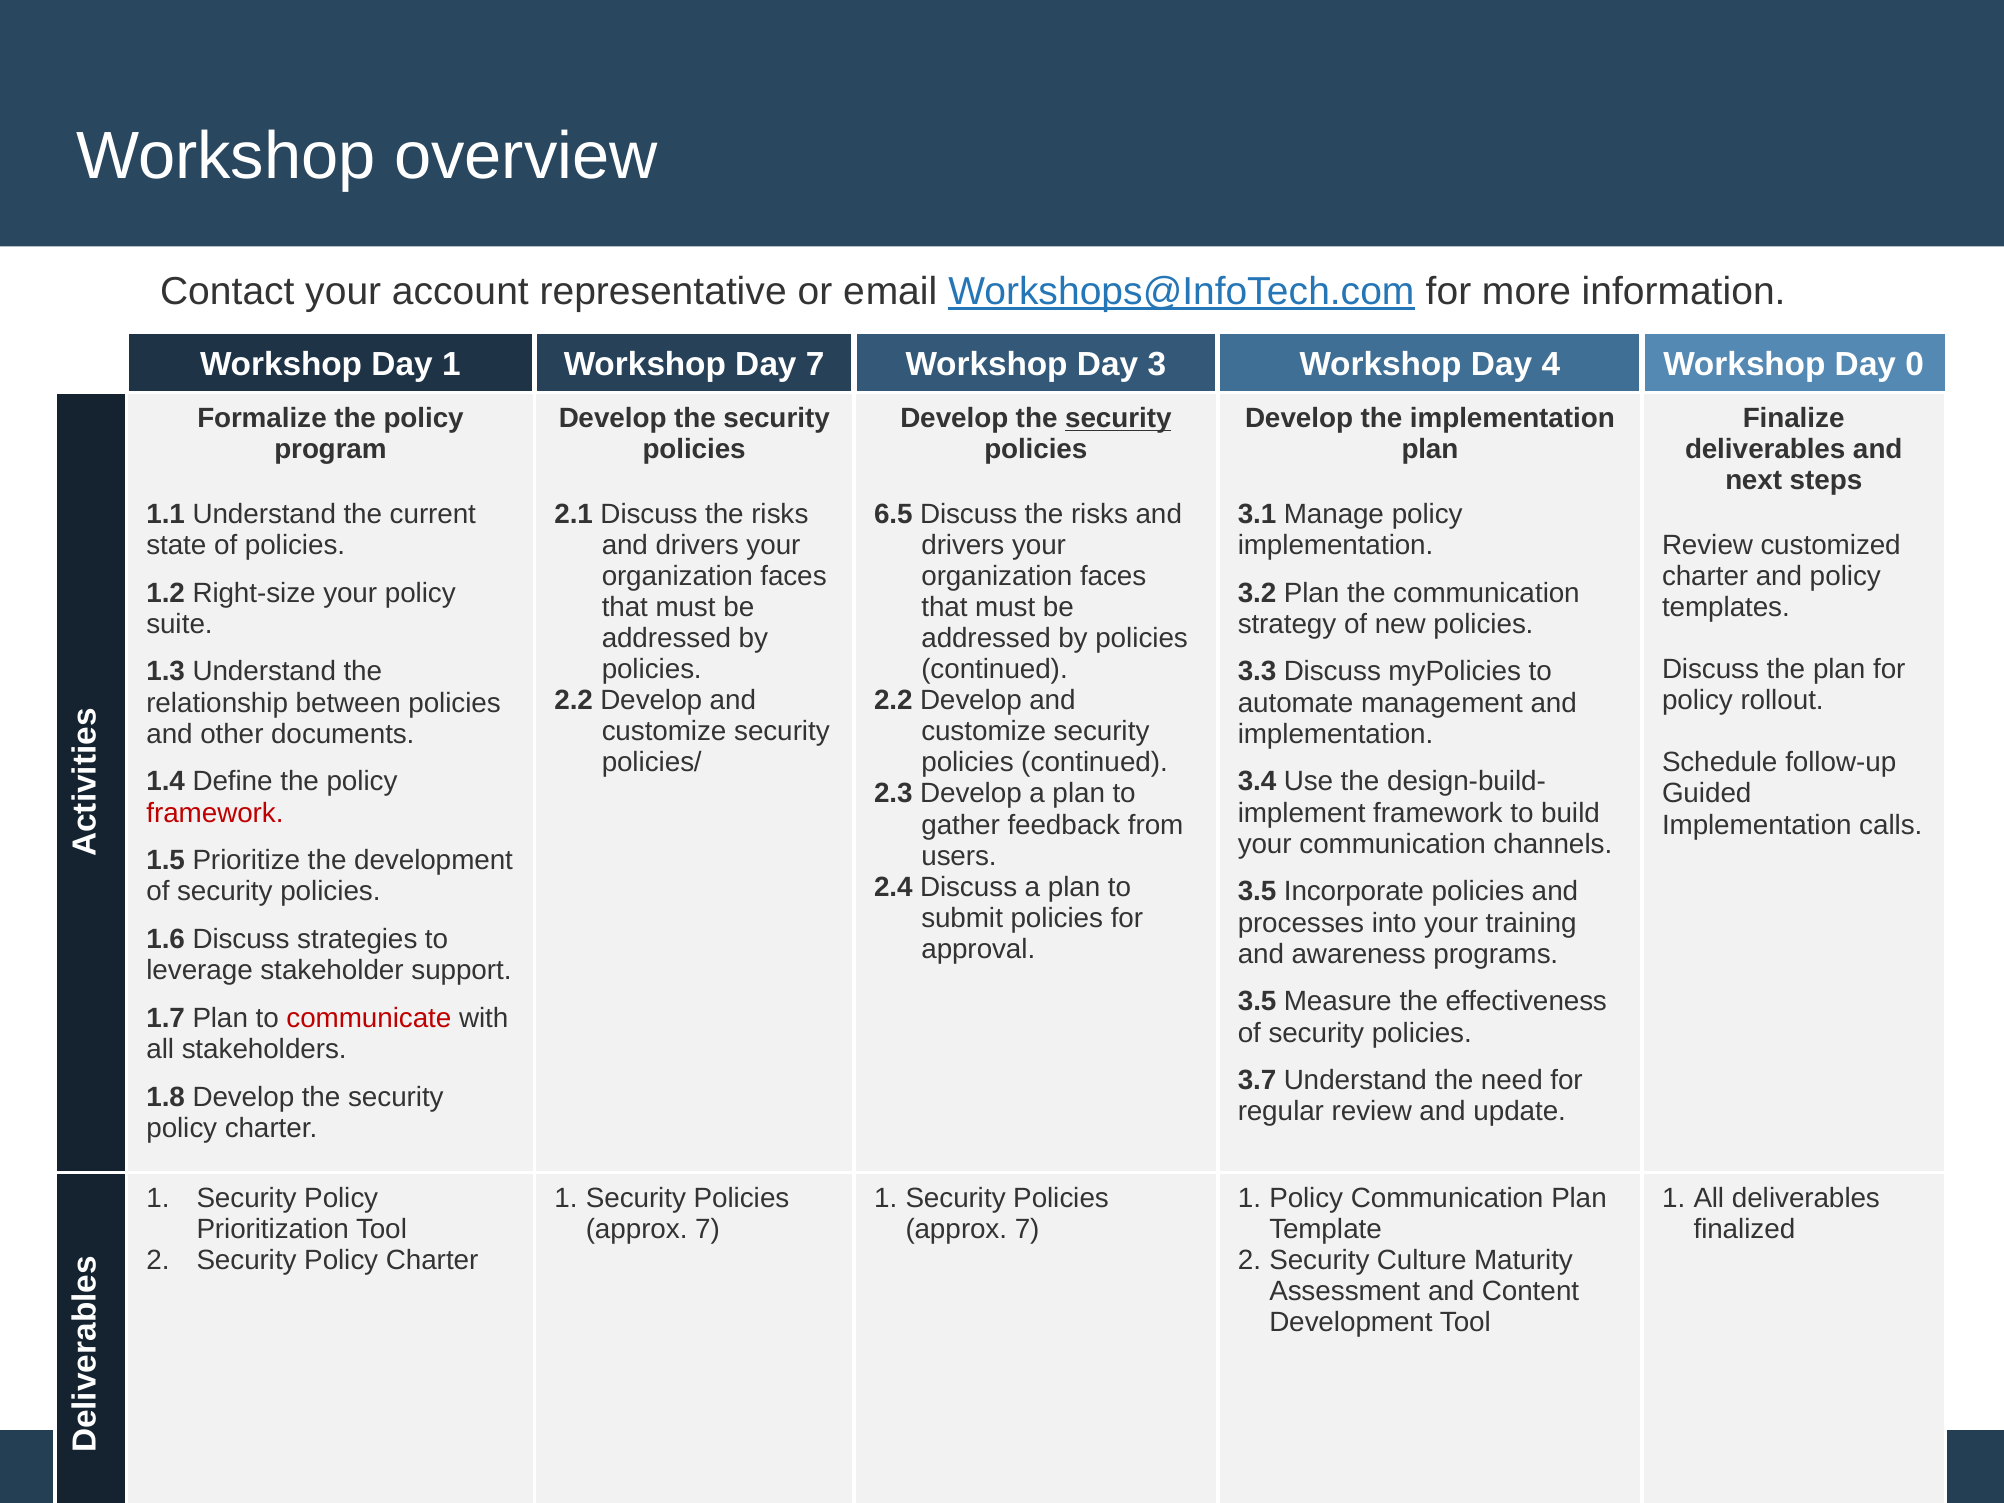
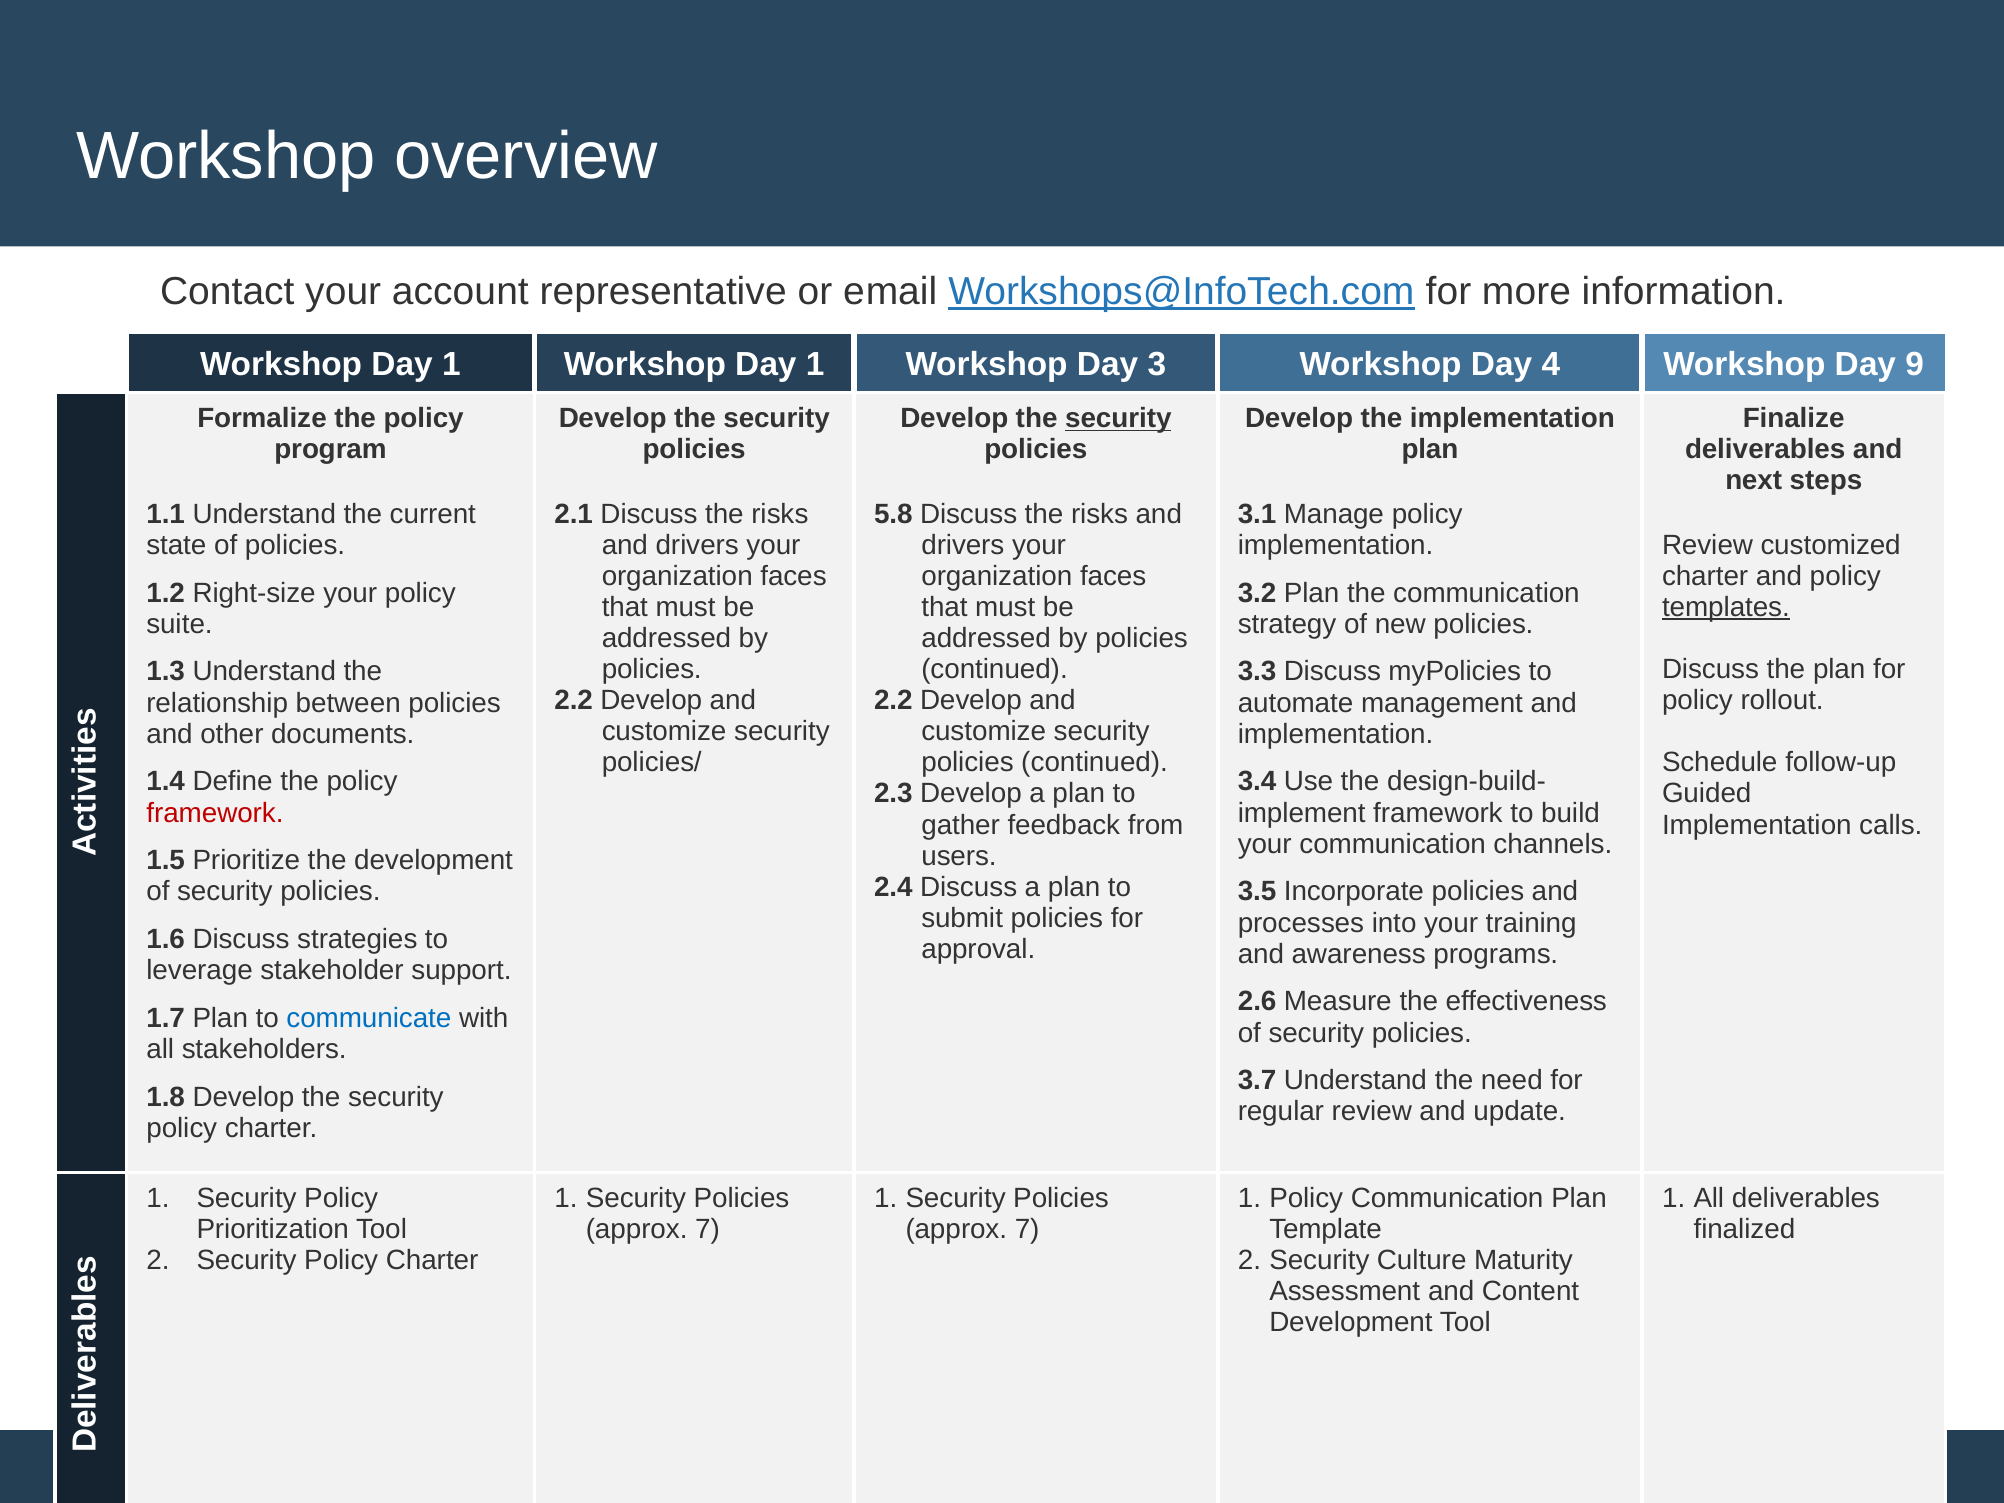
1 Workshop Day 7: 7 -> 1 (815, 364)
0: 0 -> 9 (1915, 364)
6.5: 6.5 -> 5.8 (893, 514)
templates underline: none -> present (1726, 607)
3.5: 3.5 -> 2.6 (1257, 1002)
communicate colour: red -> blue (369, 1018)
